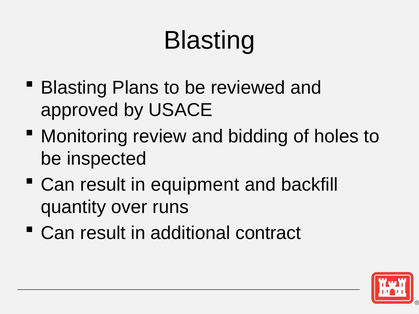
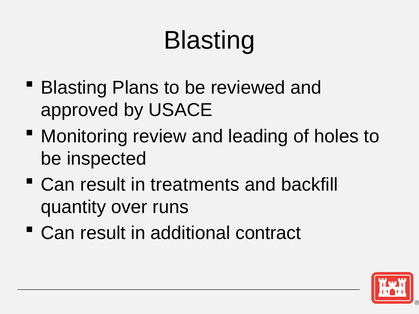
bidding: bidding -> leading (258, 136)
equipment: equipment -> treatments (195, 185)
